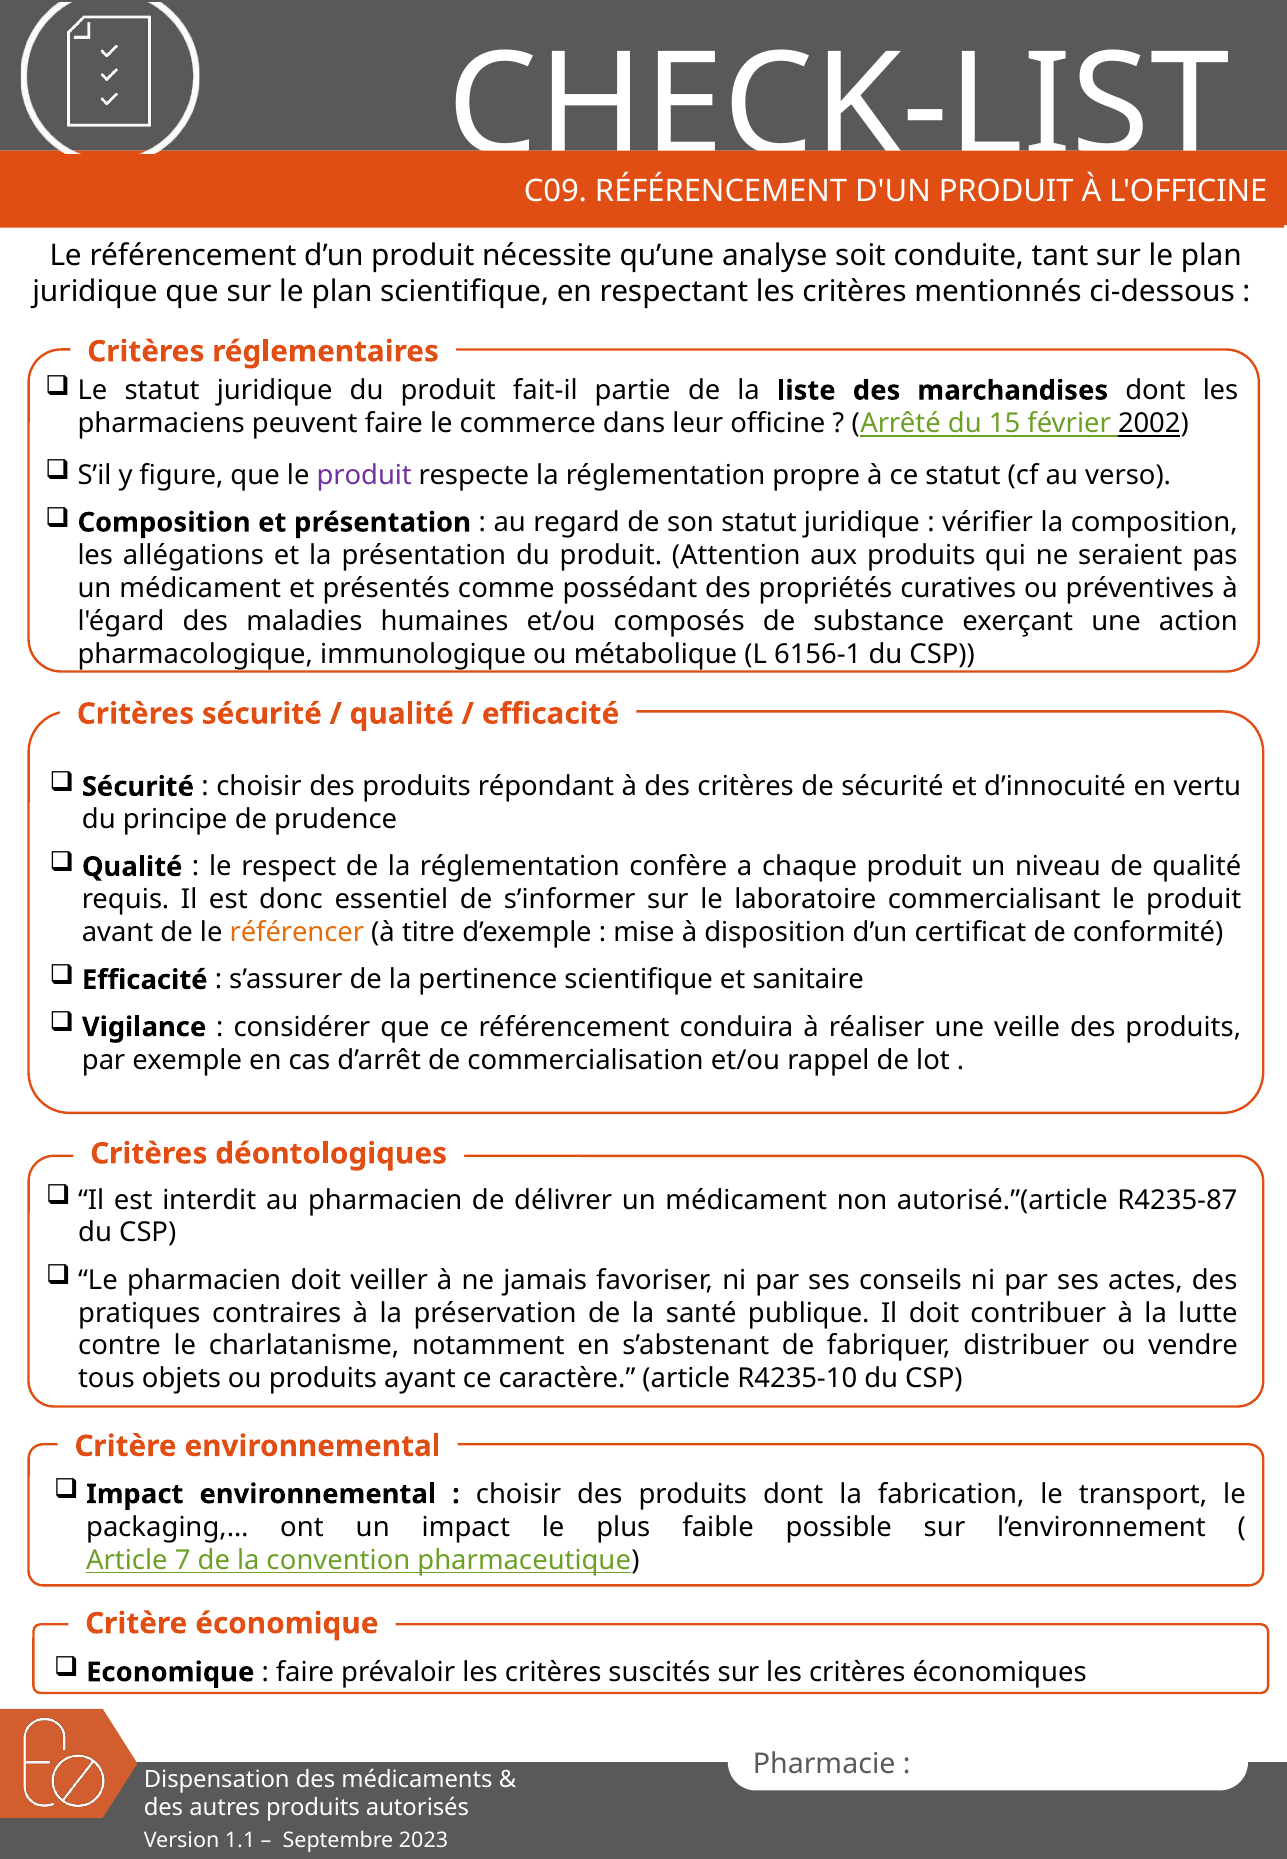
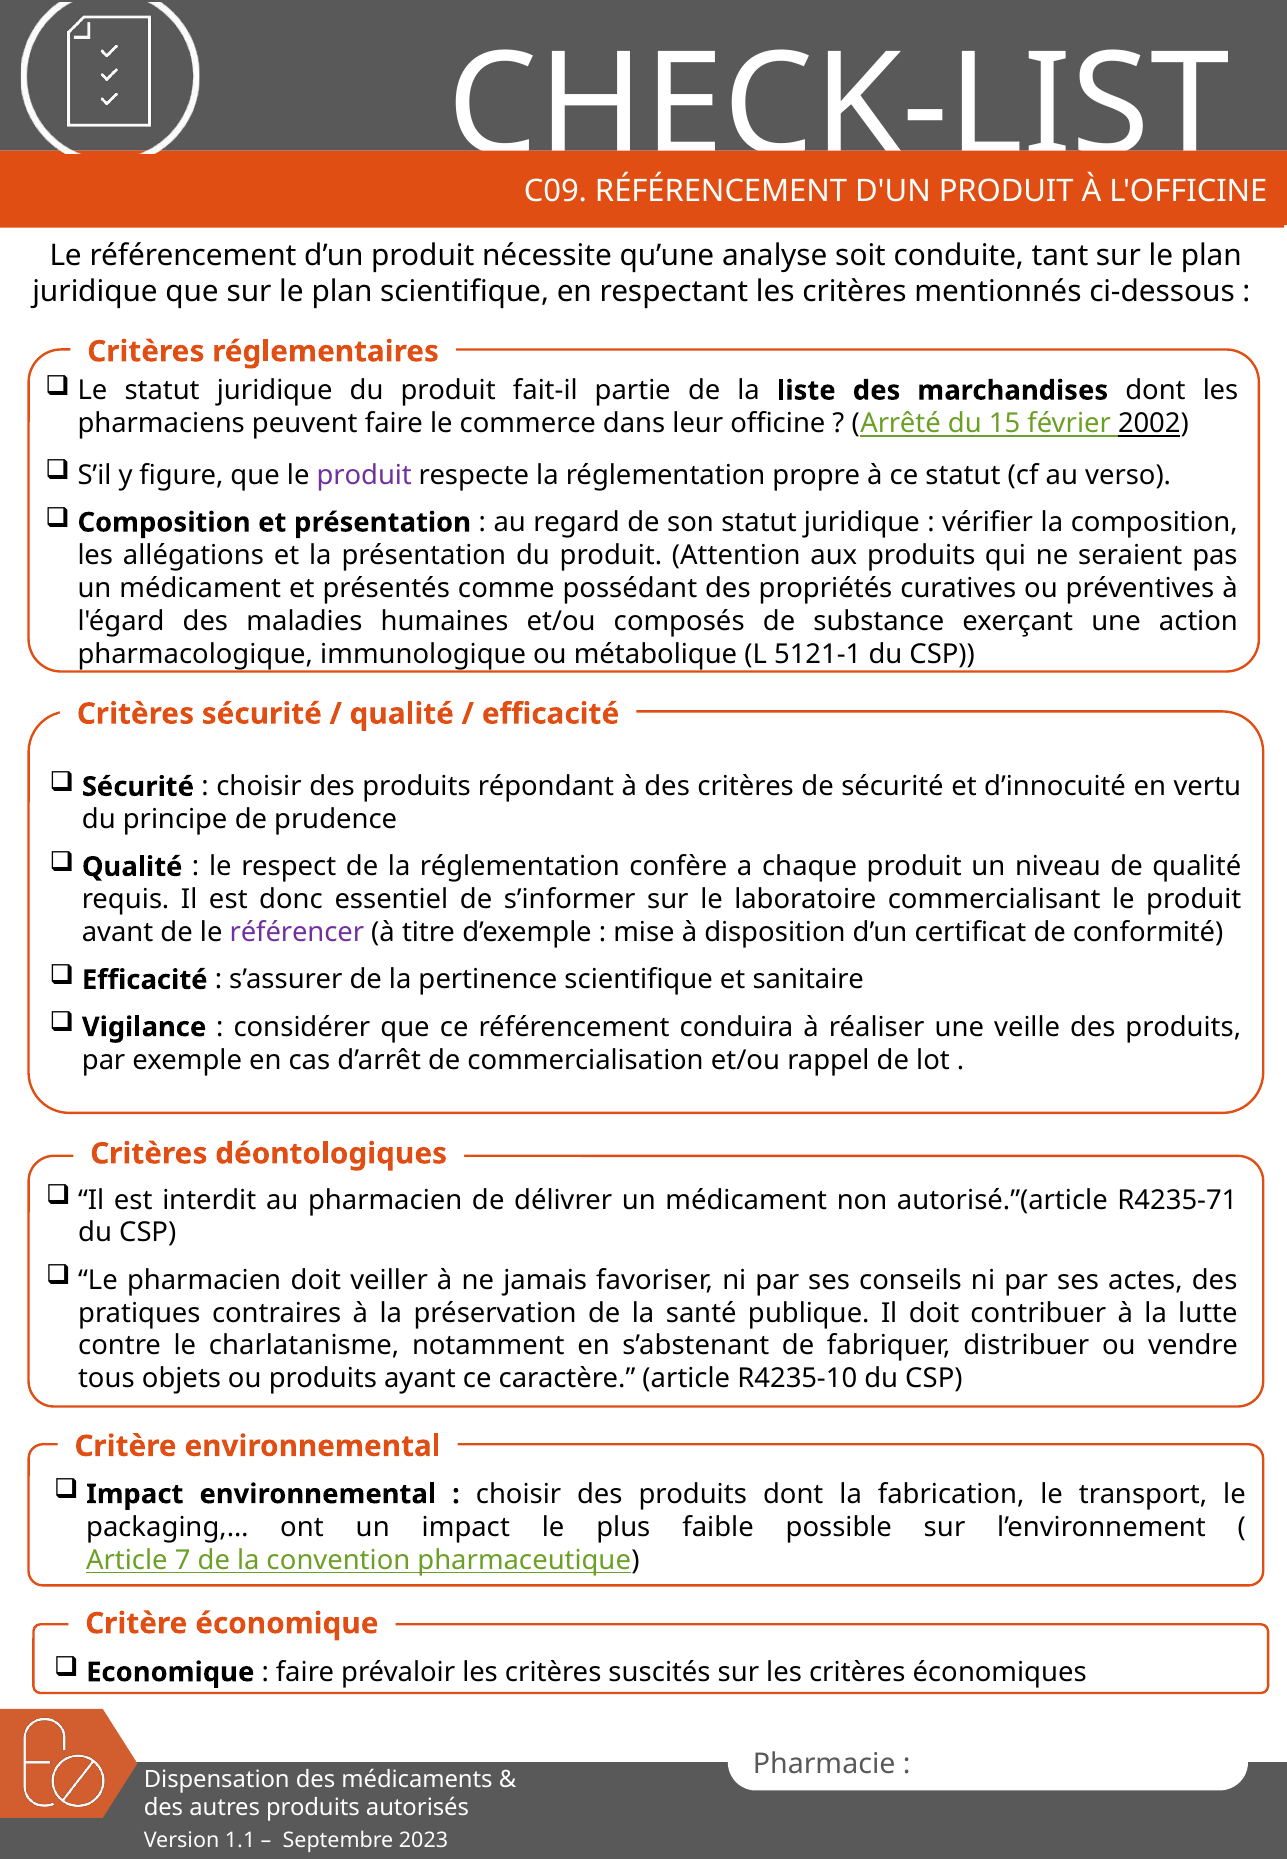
6156-1: 6156-1 -> 5121-1 (818, 654)
référencer colour: orange -> purple (297, 933)
R4235-87: R4235-87 -> R4235-71 (1177, 1200)
